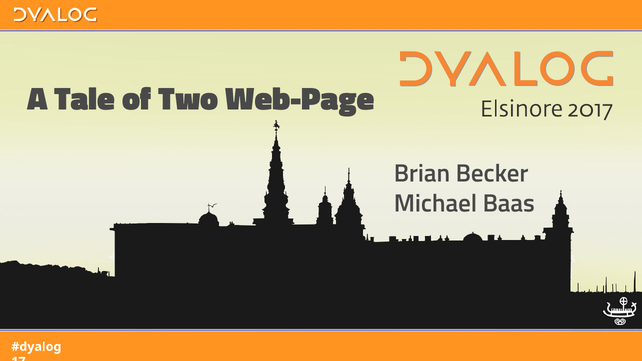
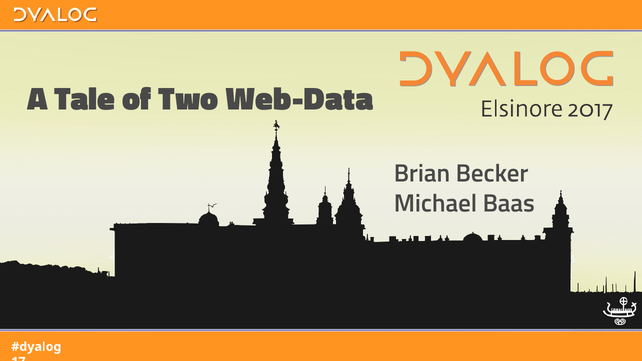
Web-Page: Web-Page -> Web-Data (300, 99)
